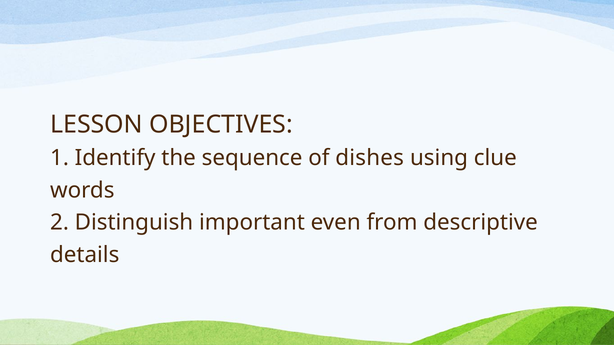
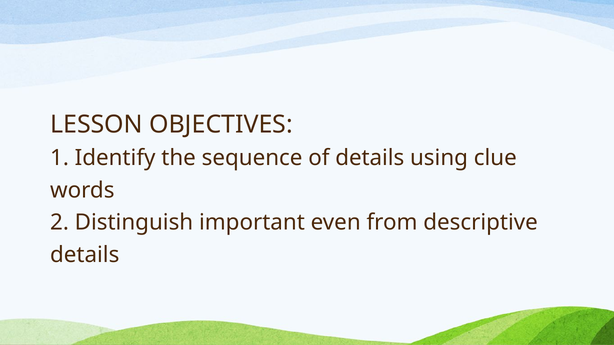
of dishes: dishes -> details (370, 158)
